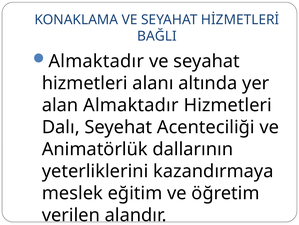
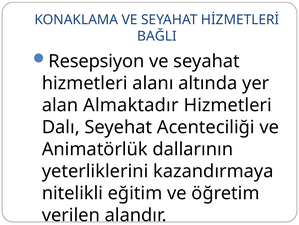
Almaktadır: Almaktadır -> Resepsiyon (96, 61)
meslek: meslek -> nitelikli (72, 193)
